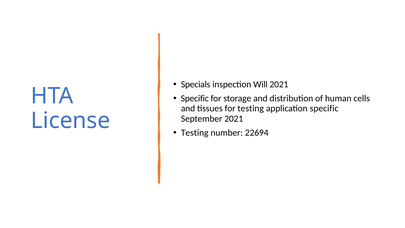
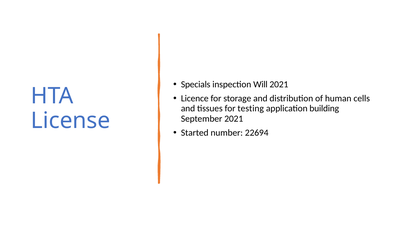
Specific: Specific -> Licence (195, 98)
application specific: specific -> building (324, 108)
Testing: Testing -> Started (195, 133)
